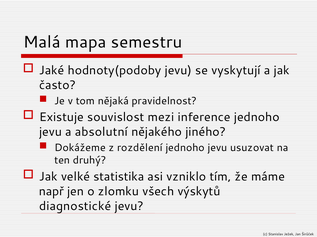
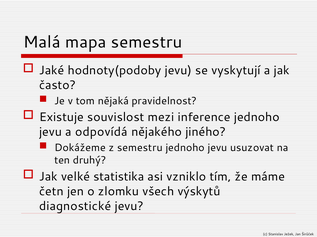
absolutní: absolutní -> odpovídá (101, 132)
z rozdělení: rozdělení -> semestru (140, 148)
např: např -> četn (51, 192)
